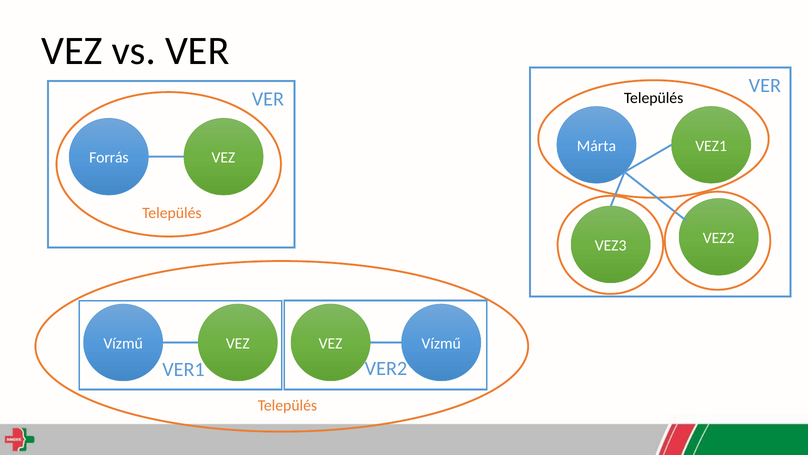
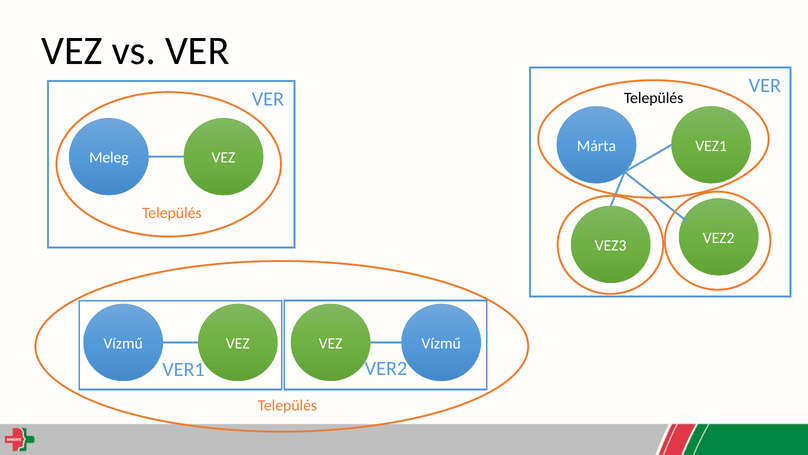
Forrás: Forrás -> Meleg (109, 158)
